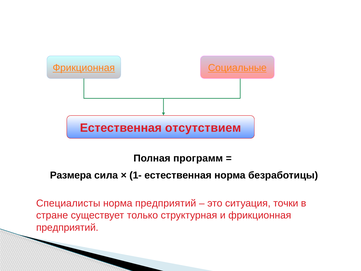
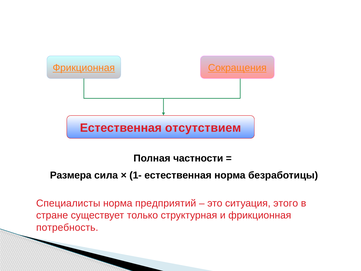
Социальные: Социальные -> Сокращения (237, 68)
программ: программ -> частности (198, 158)
точки: точки -> этого (286, 203)
предприятий: предприятий -> потребность (67, 227)
